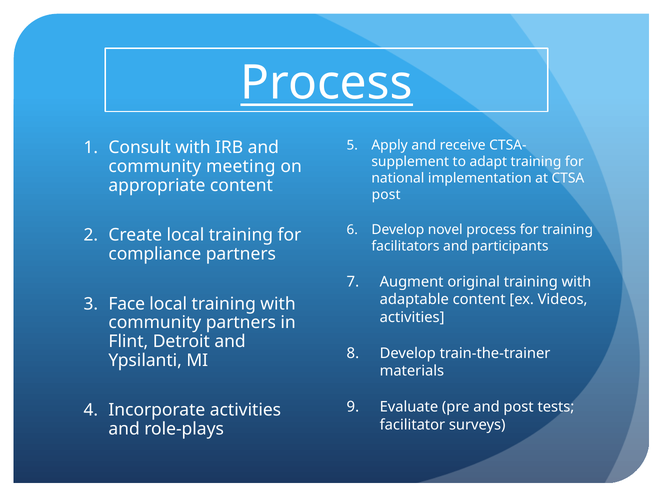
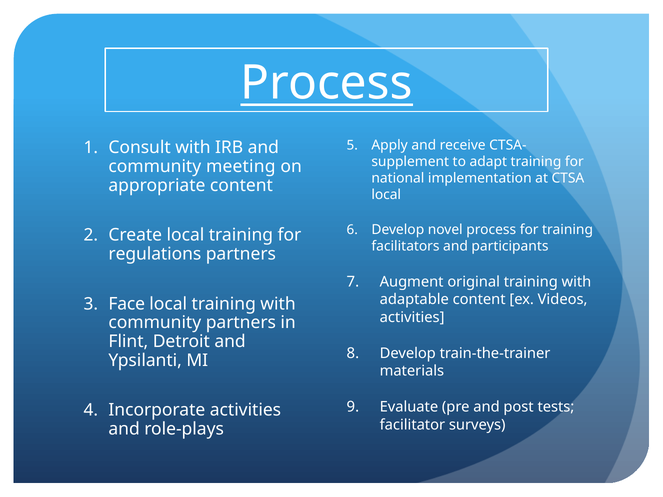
post: post -> local (386, 195)
compliance: compliance -> regulations (155, 254)
